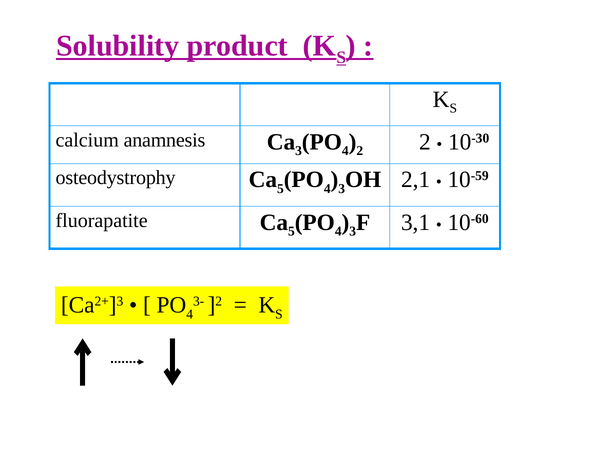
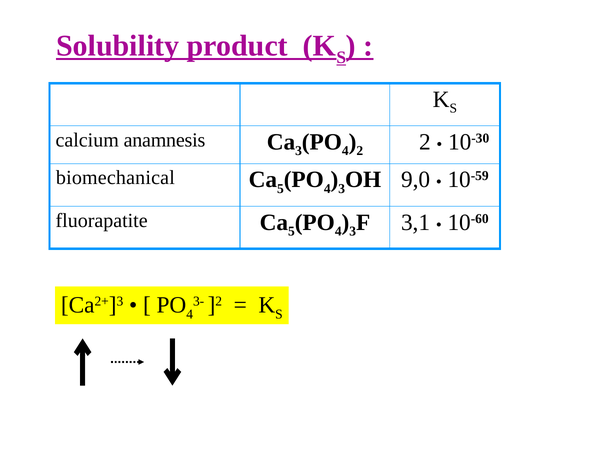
osteodystrophy: osteodystrophy -> biomechanical (115, 178)
2,1: 2,1 -> 9,0 (416, 180)
